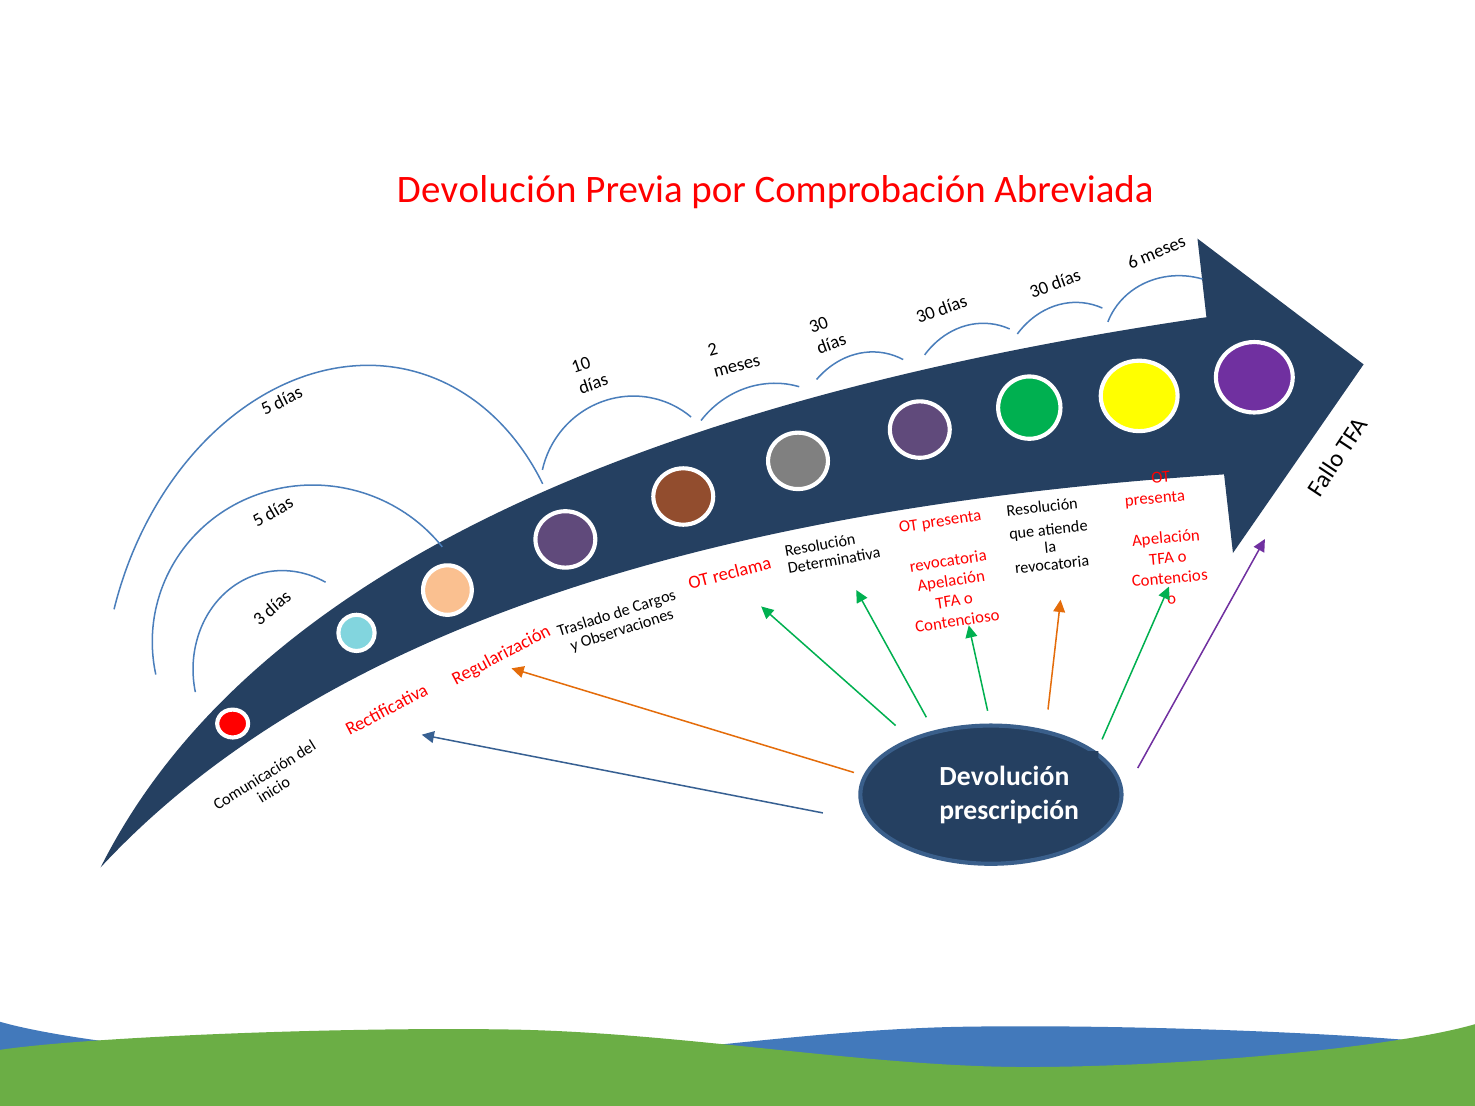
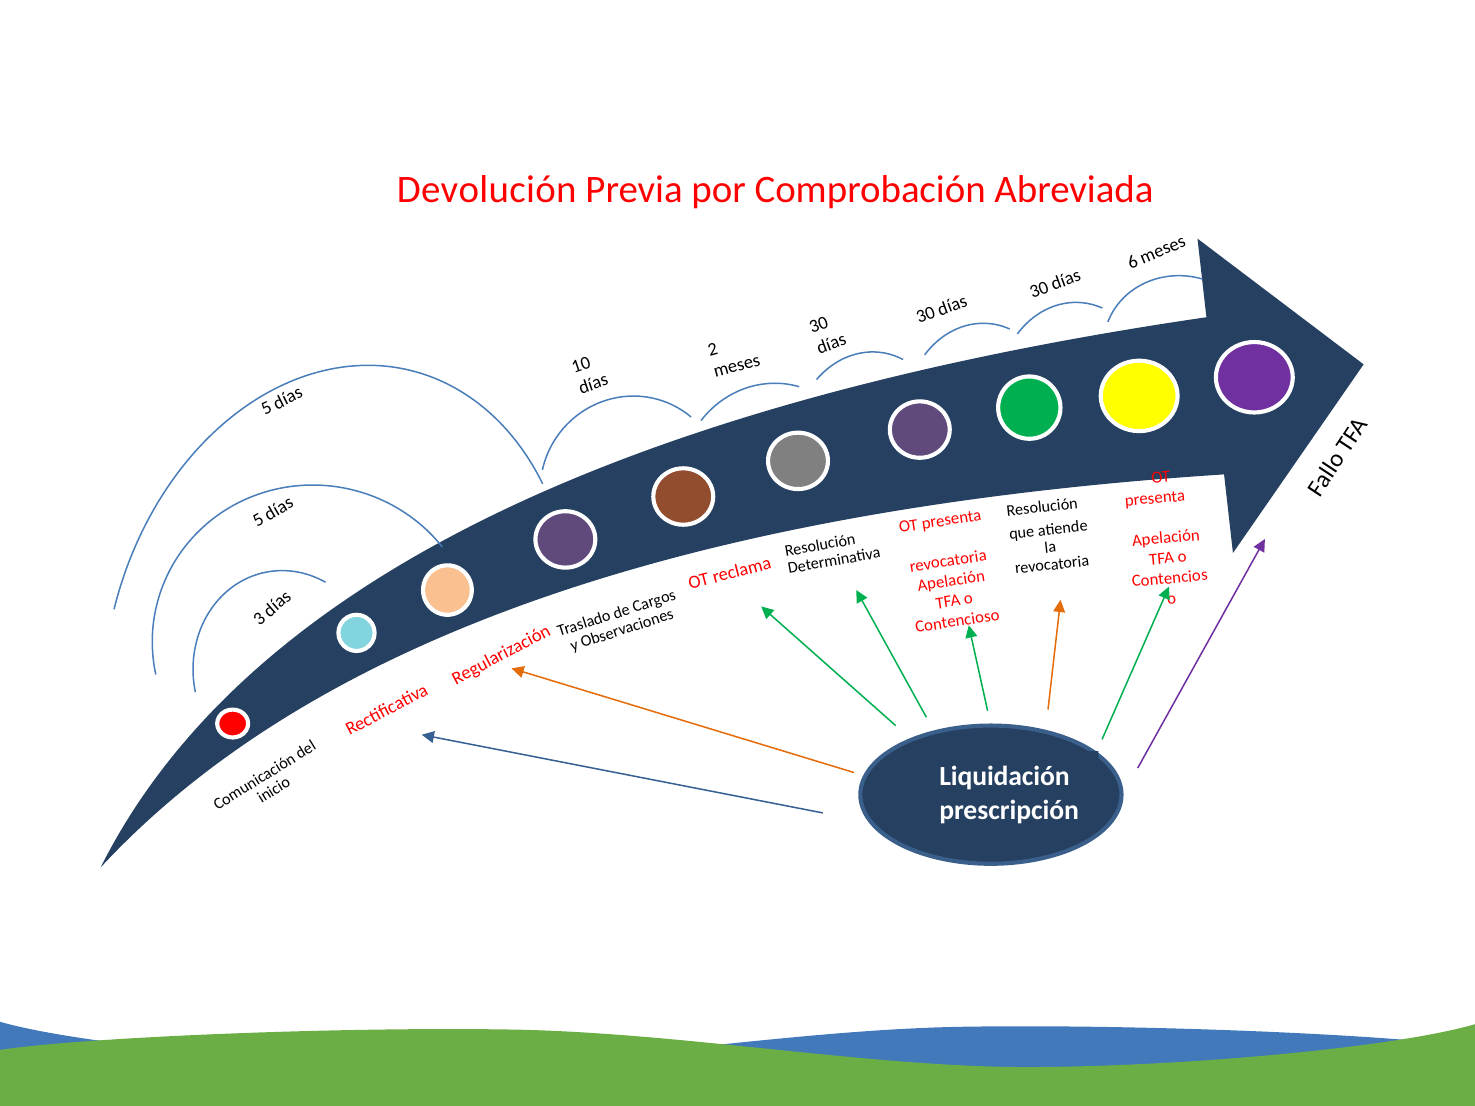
Devolución: Devolución -> Liquidación (1004, 777)
